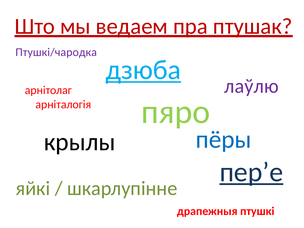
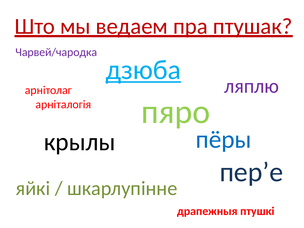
Птушкі/чародка: Птушкі/чародка -> Чарвей/чародка (56, 52)
лаўлю: лаўлю -> ляплю (252, 86)
пер’е underline: present -> none (251, 172)
